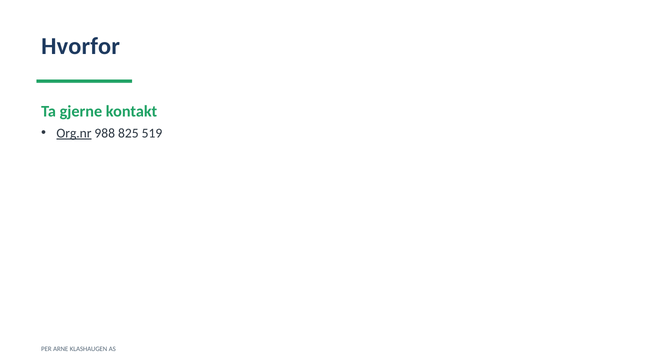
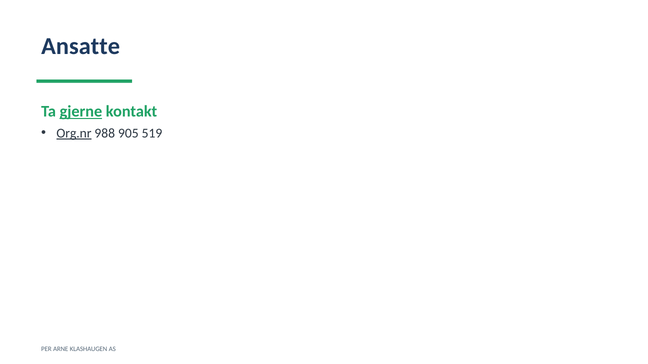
Hvorfor: Hvorfor -> Ansatte (81, 46)
gjerne underline: none -> present (81, 112)
825: 825 -> 905 (128, 133)
